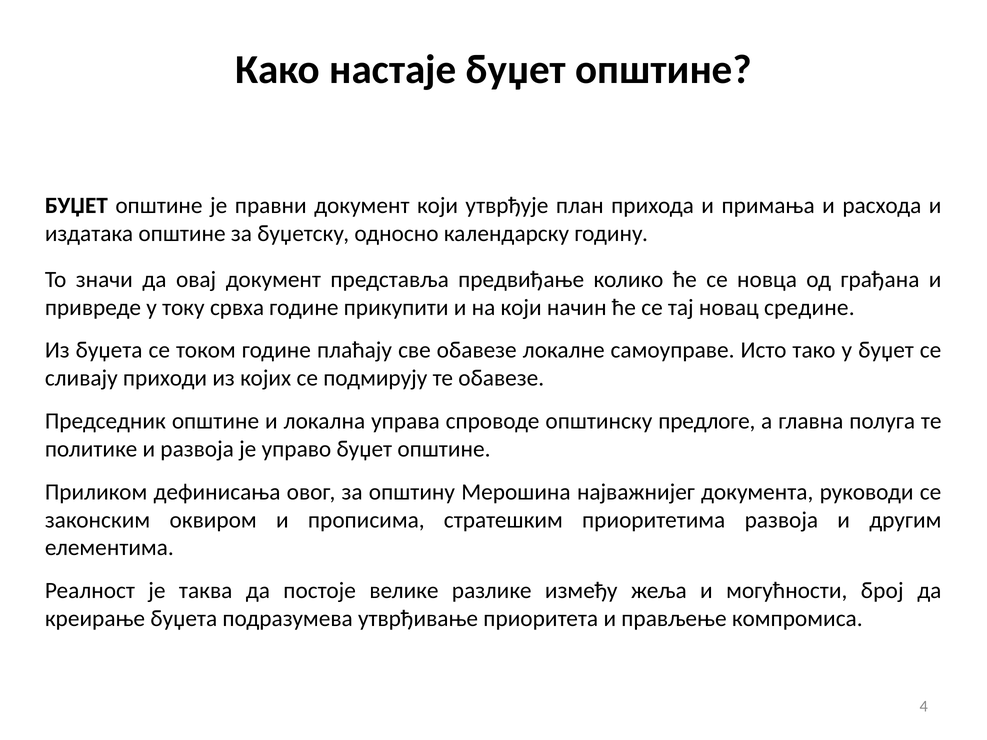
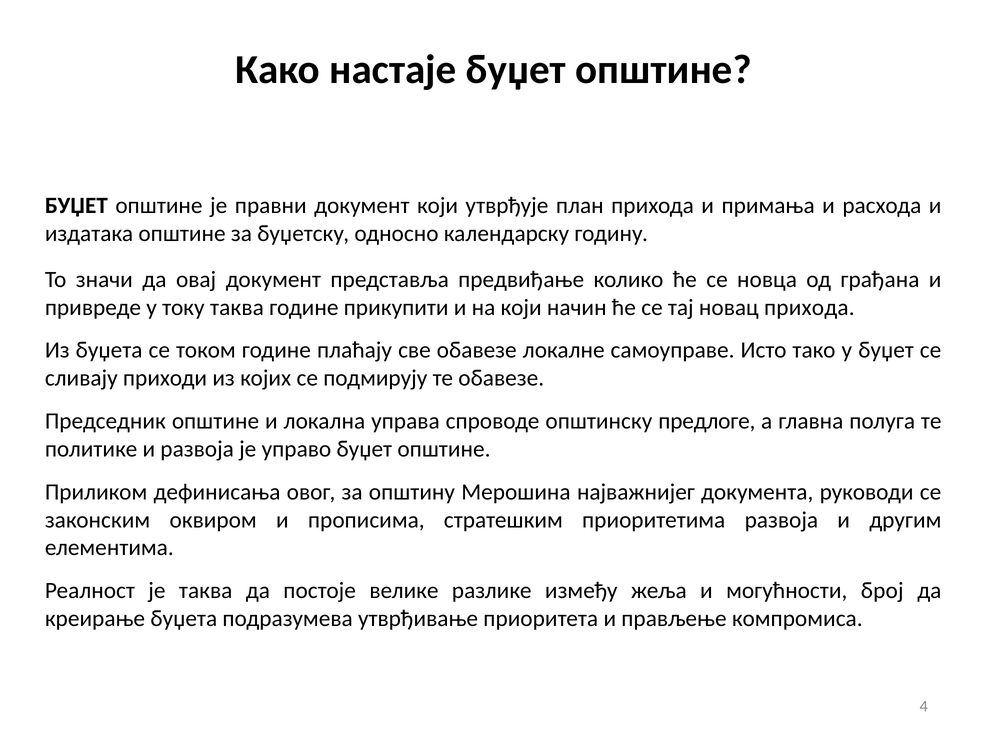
току срвха: срвха -> таква (237, 308)
новац средине: средине -> прихода (809, 308)
